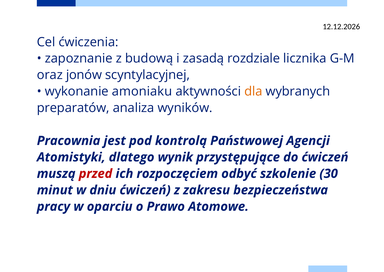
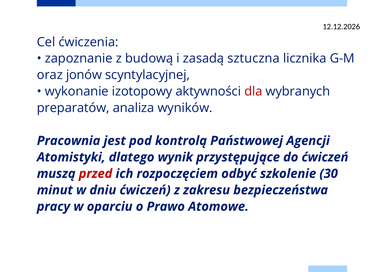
rozdziale: rozdziale -> sztuczna (254, 58)
amoniaku: amoniaku -> izotopowy (142, 91)
dla colour: orange -> red (253, 91)
